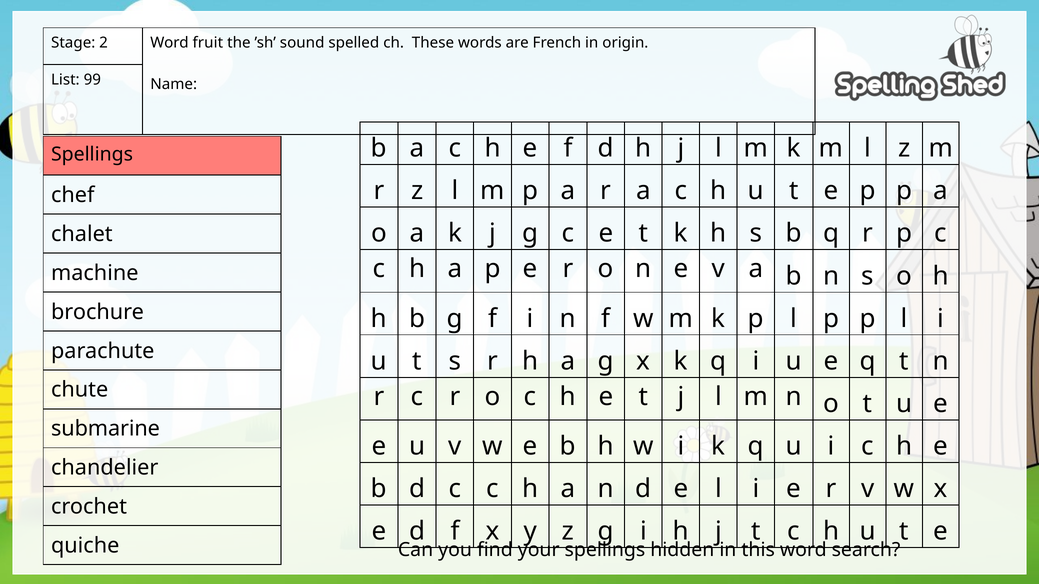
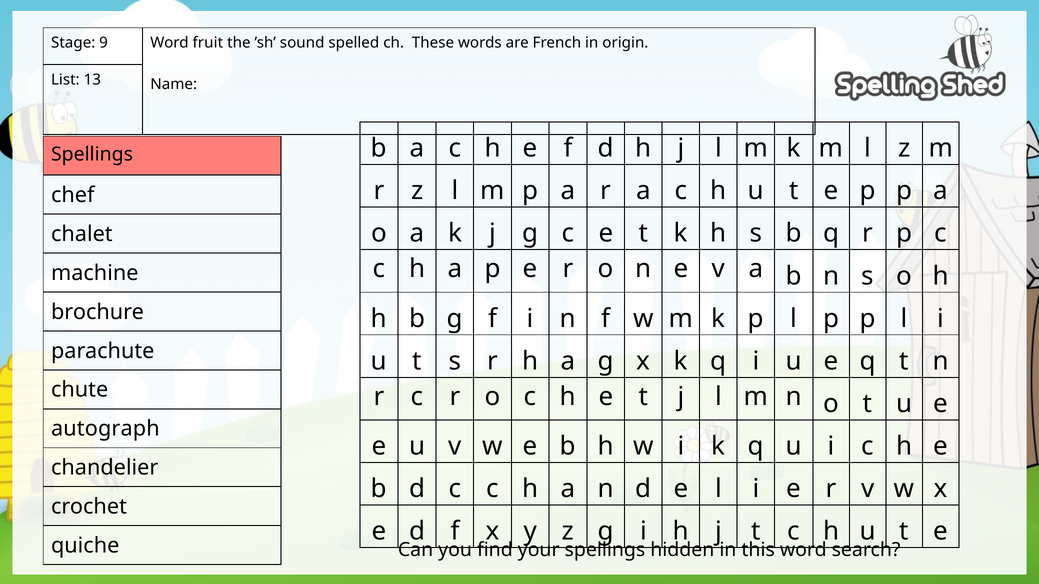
2: 2 -> 9 (104, 43)
99: 99 -> 13 (92, 80)
submarine: submarine -> autograph (105, 429)
